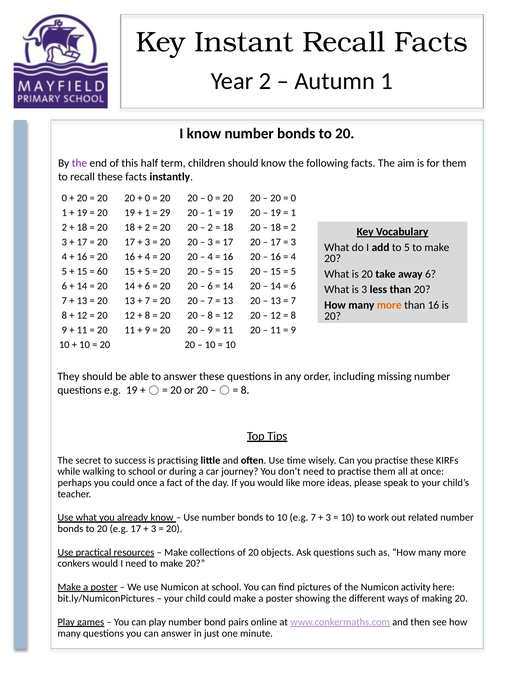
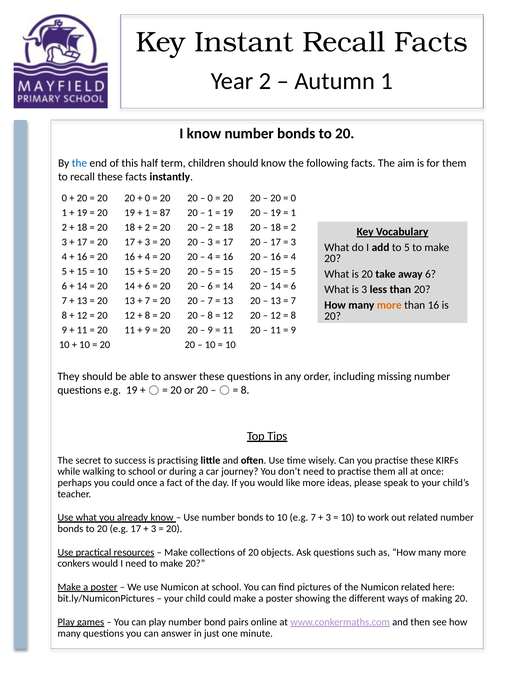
the colour: purple -> blue (79, 163)
29: 29 -> 87 (165, 212)
60: 60 -> 10 (102, 271)
Numicon activity: activity -> related (416, 587)
